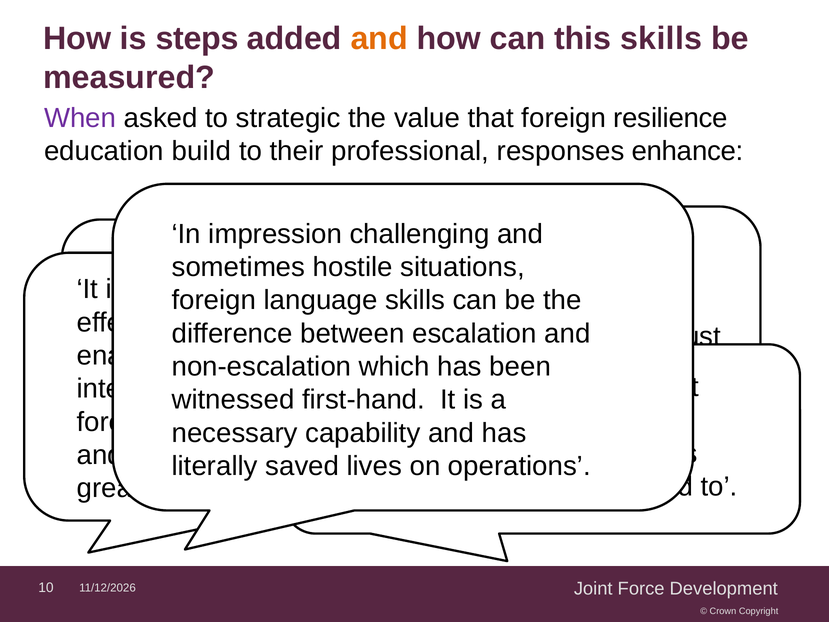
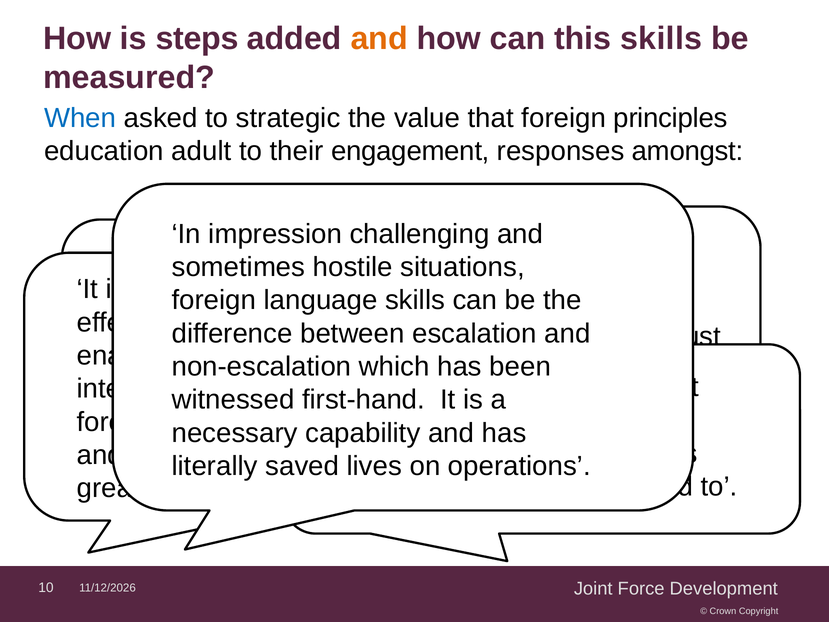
When colour: purple -> blue (80, 118)
resilience: resilience -> principles (671, 118)
education build: build -> adult (201, 151)
professional: professional -> engagement (410, 151)
responses enhance: enhance -> amongst (688, 151)
